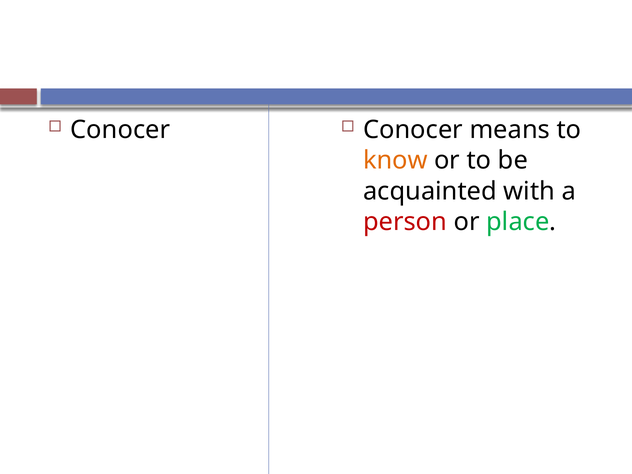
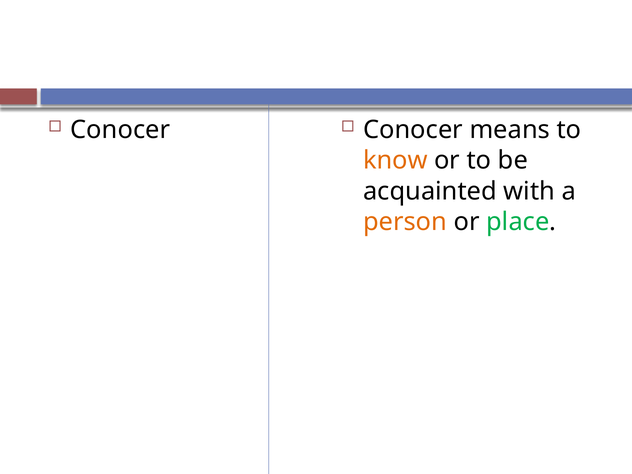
person colour: red -> orange (405, 222)
